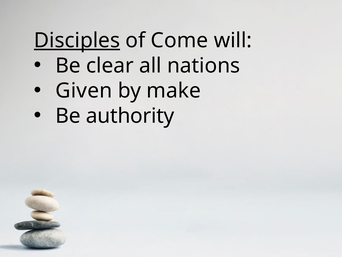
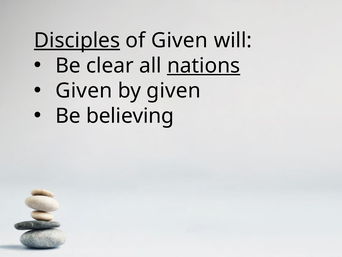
of Come: Come -> Given (179, 40)
nations underline: none -> present (204, 65)
by make: make -> given (174, 91)
authority: authority -> believing (130, 116)
